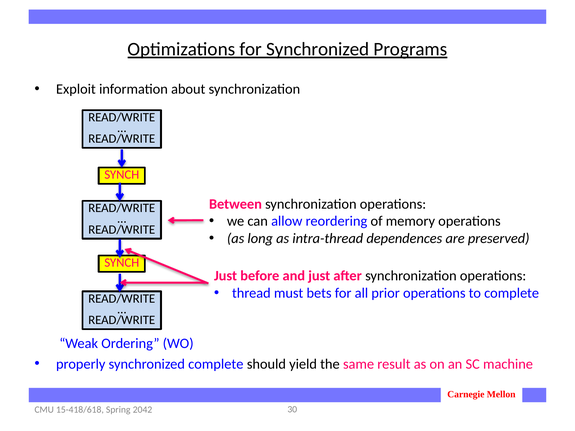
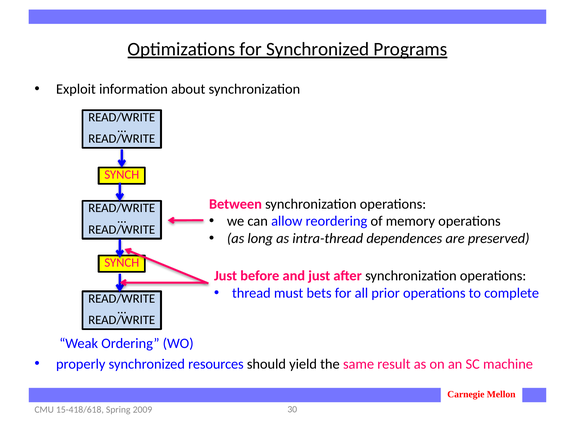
synchronized complete: complete -> resources (216, 364)
2042: 2042 -> 2009 (143, 410)
